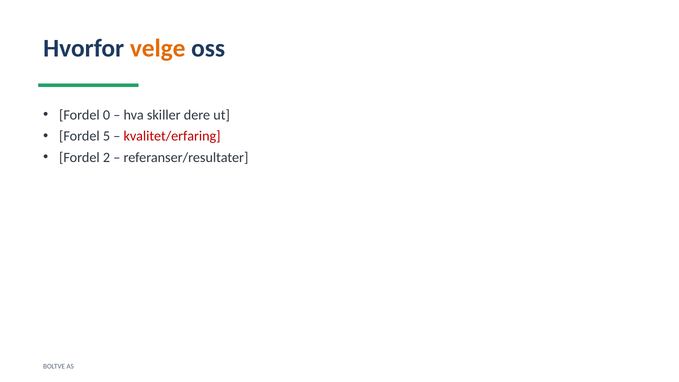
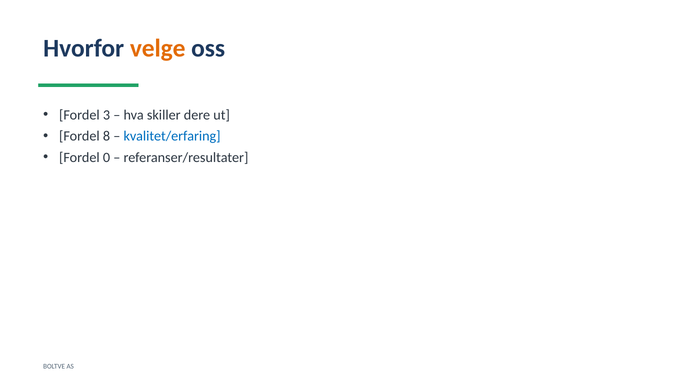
0: 0 -> 3 (106, 115)
5: 5 -> 8 (106, 136)
kvalitet/erfaring colour: red -> blue (172, 136)
2: 2 -> 0 (106, 157)
